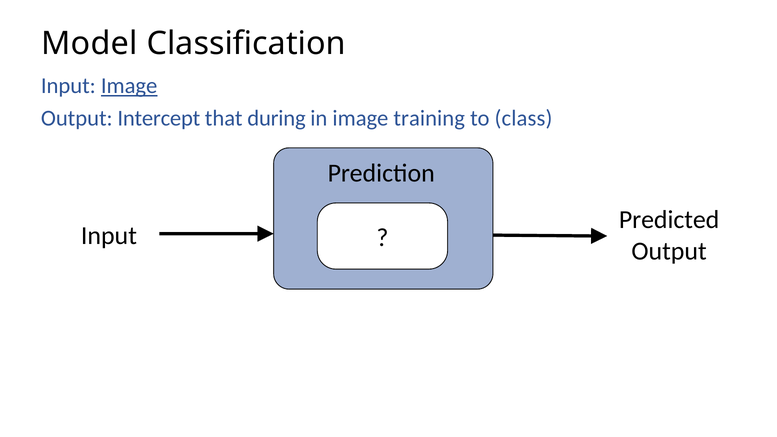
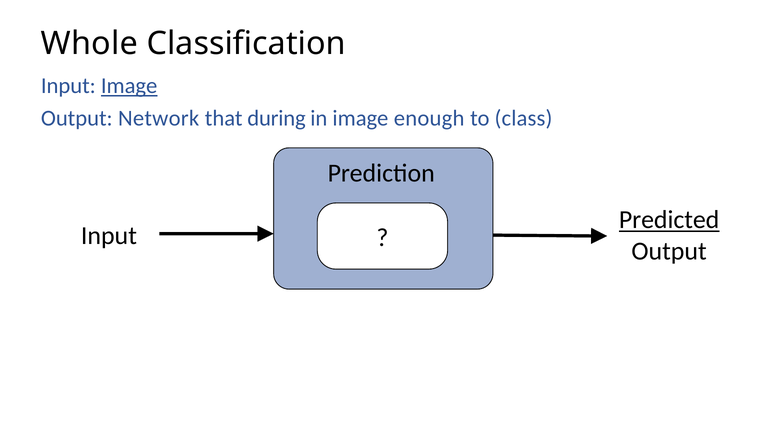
Model: Model -> Whole (90, 44)
Intercept: Intercept -> Network (159, 118)
training: training -> enough (429, 118)
Predicted underline: none -> present (669, 220)
